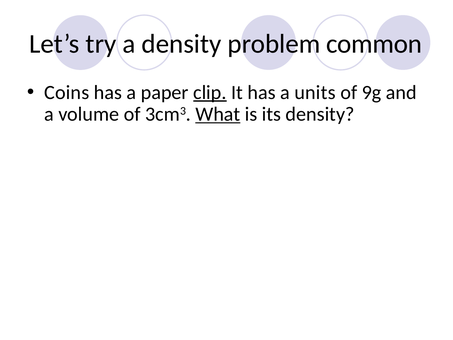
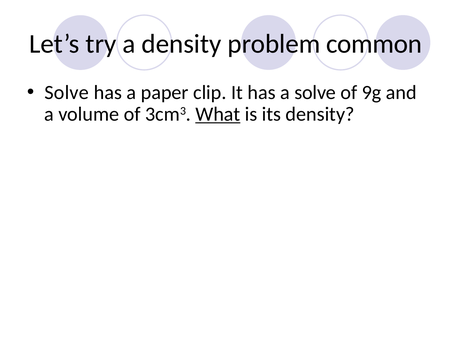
Coins: Coins -> Solve (67, 92)
clip underline: present -> none (210, 92)
a units: units -> solve (315, 92)
